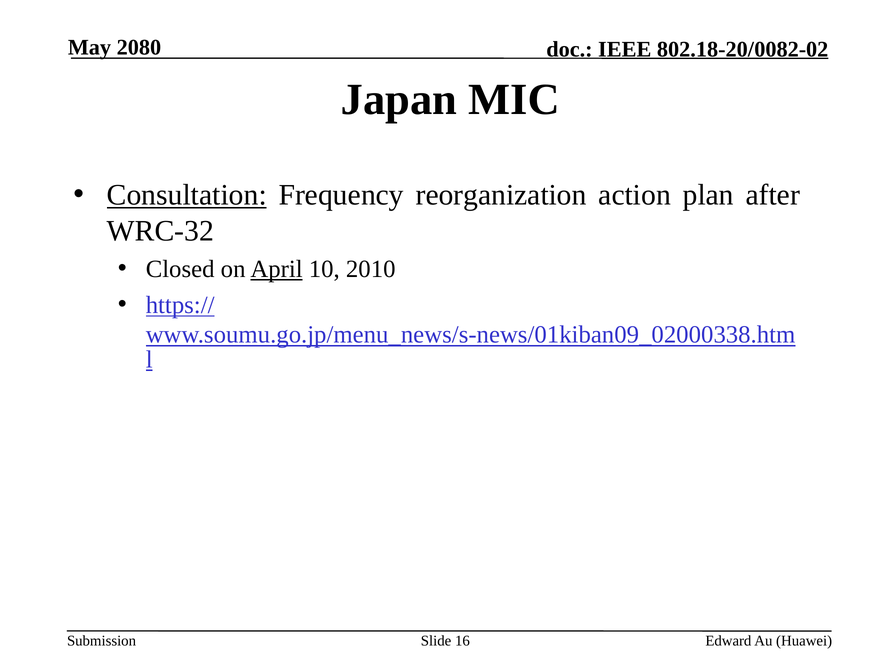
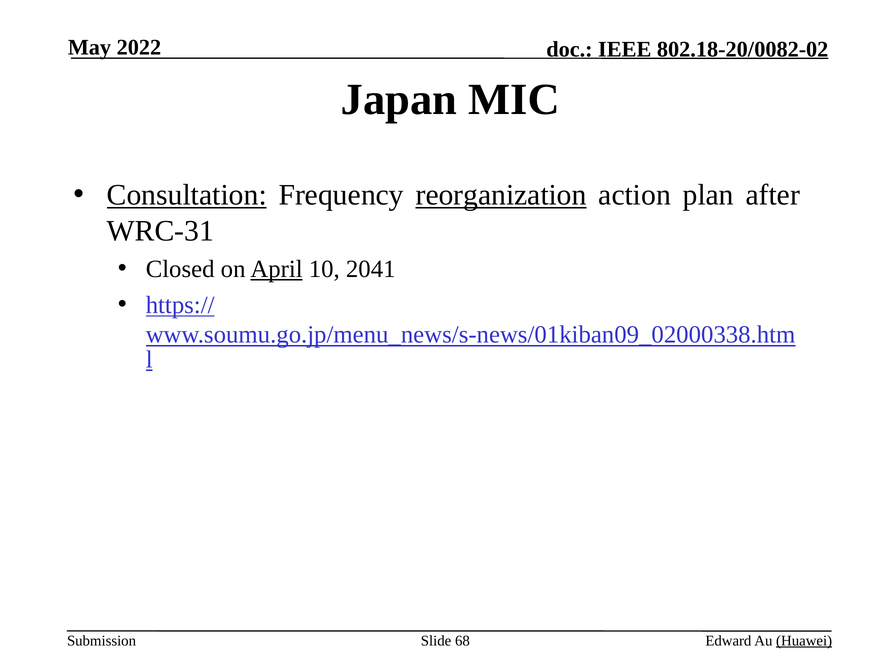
2080: 2080 -> 2022 (139, 47)
reorganization underline: none -> present (501, 195)
WRC-32: WRC-32 -> WRC-31 (160, 231)
2010: 2010 -> 2041 (371, 269)
16: 16 -> 68 (462, 641)
Huawei underline: none -> present (804, 641)
